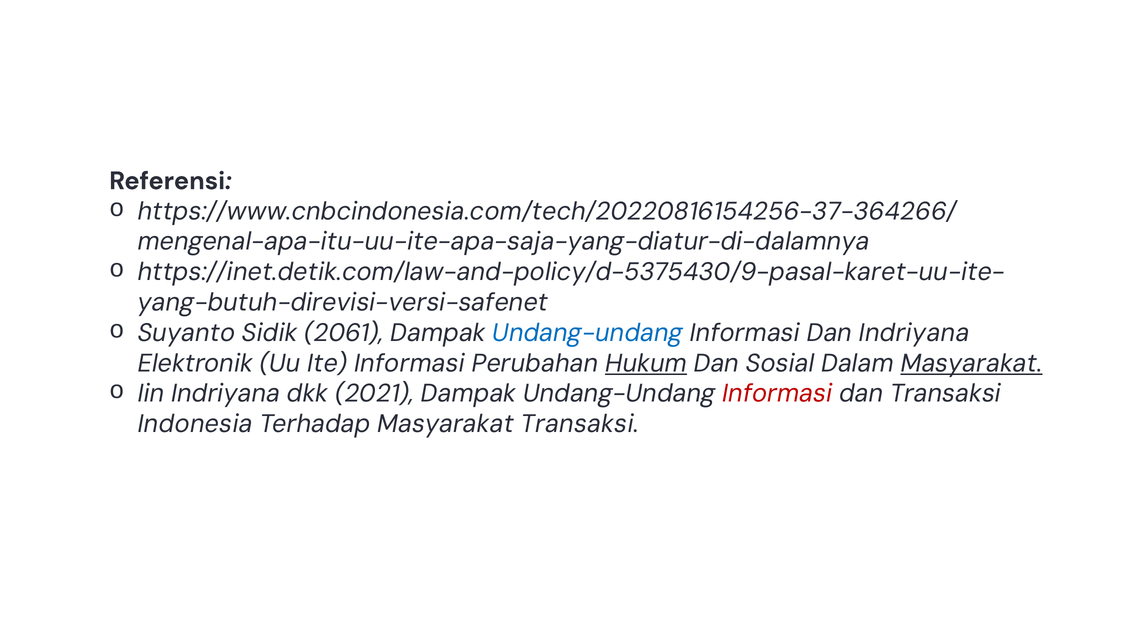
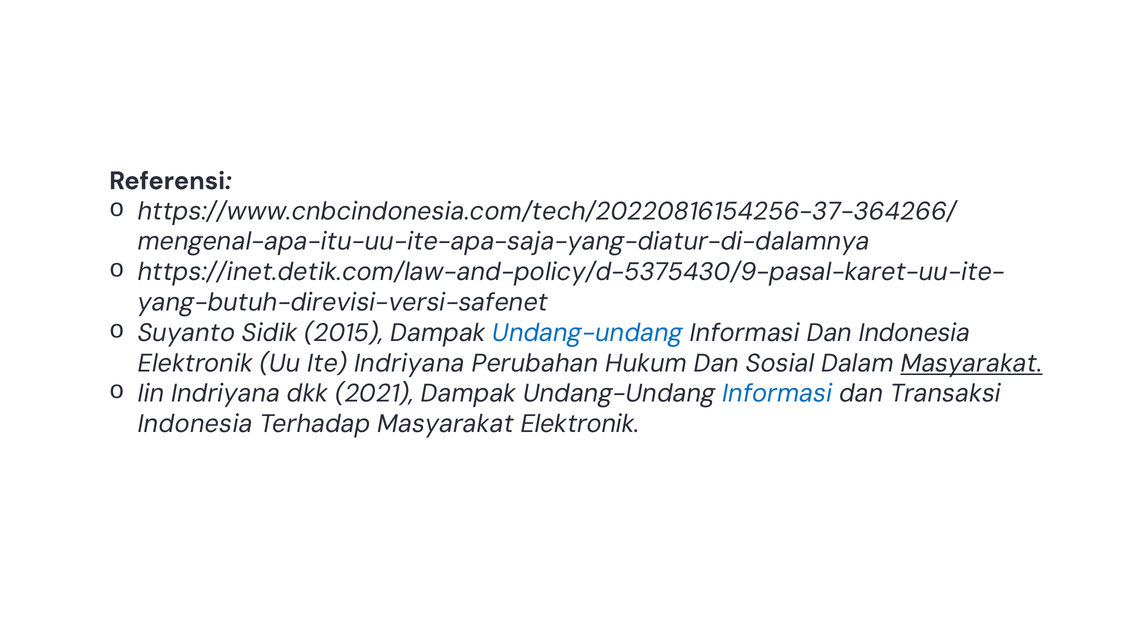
2061: 2061 -> 2015 (344, 333)
Dan Indriyana: Indriyana -> Indonesia (914, 333)
Ite Informasi: Informasi -> Indriyana (410, 363)
Hukum underline: present -> none (646, 363)
Informasi colour: red -> blue (777, 393)
Masyarakat Transaksi: Transaksi -> Elektronik (580, 424)
